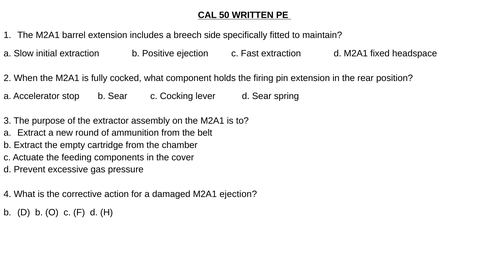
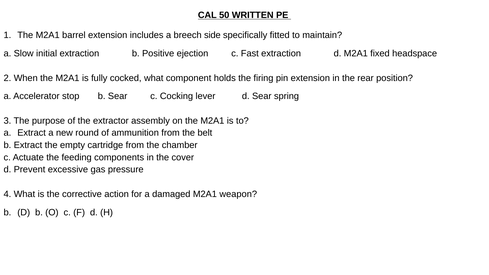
M2A1 ejection: ejection -> weapon (238, 194)
